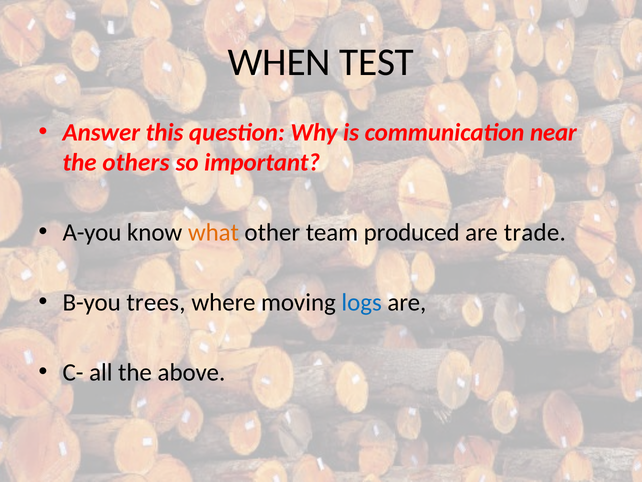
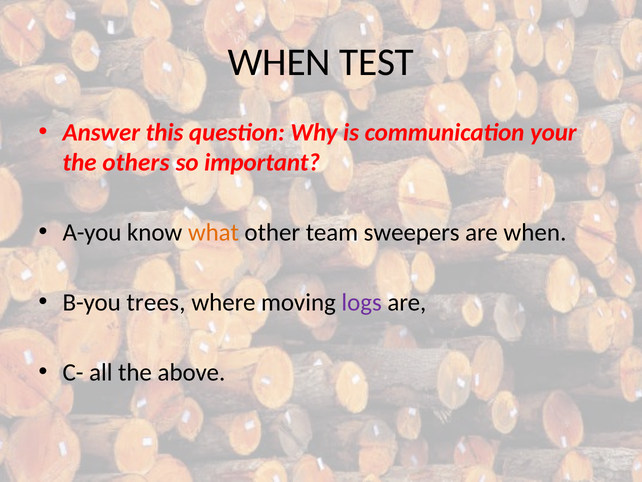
near: near -> your (553, 132)
produced: produced -> sweepers (412, 232)
are trade: trade -> when (535, 232)
logs colour: blue -> purple (362, 302)
